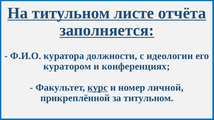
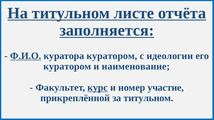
Ф.И.О underline: none -> present (26, 56)
куратора должности: должности -> куратором (112, 56)
конференциях: конференциях -> наименование (136, 67)
личной: личной -> участие (166, 88)
